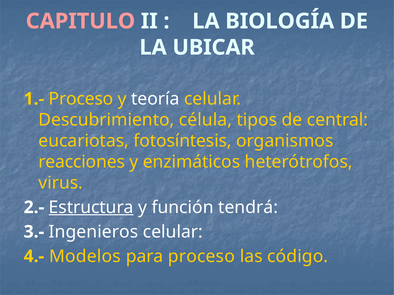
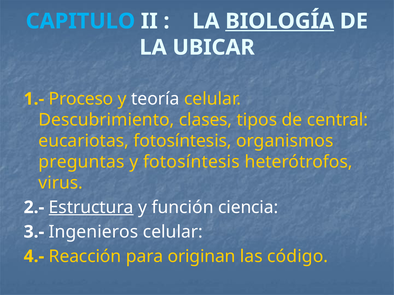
CAPITULO colour: pink -> light blue (80, 21)
BIOLOGÍA underline: none -> present (280, 21)
célula: célula -> clases (206, 120)
reacciones: reacciones -> preguntas (82, 162)
y enzimáticos: enzimáticos -> fotosíntesis (191, 162)
tendrá: tendrá -> ciencia (248, 208)
Modelos: Modelos -> Reacción (85, 257)
para proceso: proceso -> originan (202, 257)
